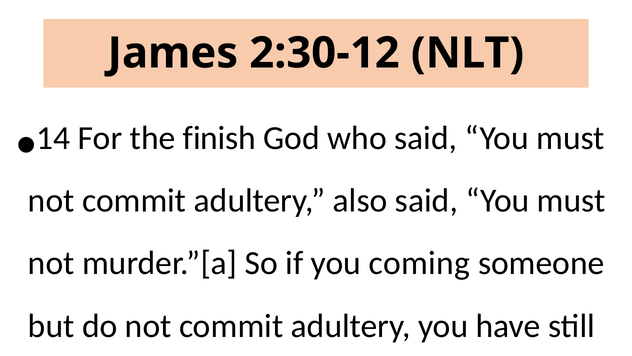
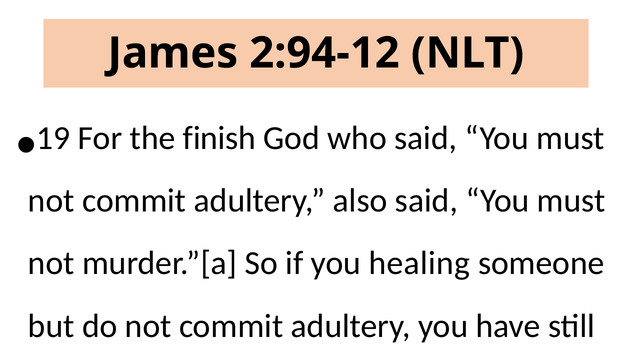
2:30-12: 2:30-12 -> 2:94-12 (325, 53)
14: 14 -> 19 (53, 138)
coming: coming -> healing (419, 263)
